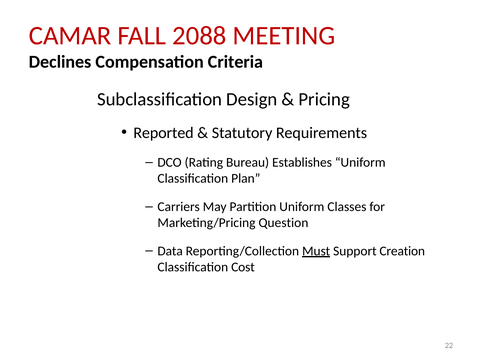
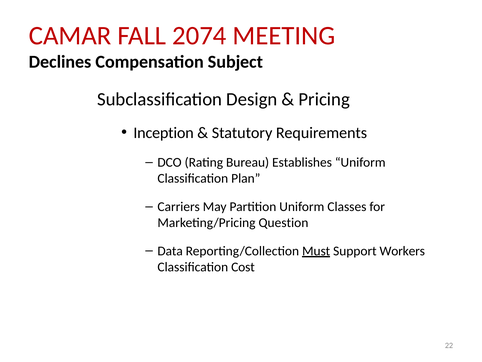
2088: 2088 -> 2074 (199, 36)
Criteria: Criteria -> Subject (236, 62)
Reported: Reported -> Inception (164, 133)
Creation: Creation -> Workers (402, 251)
